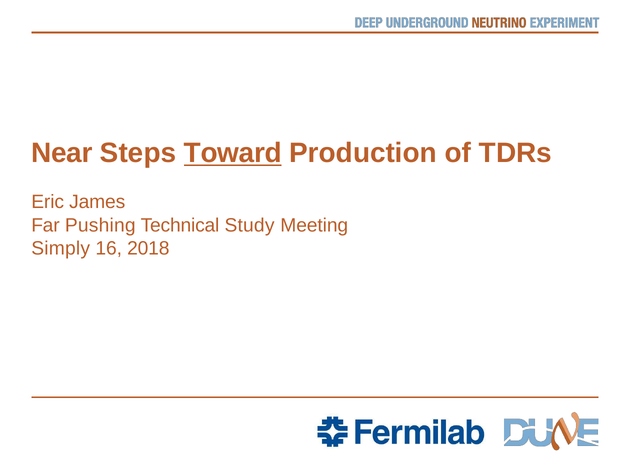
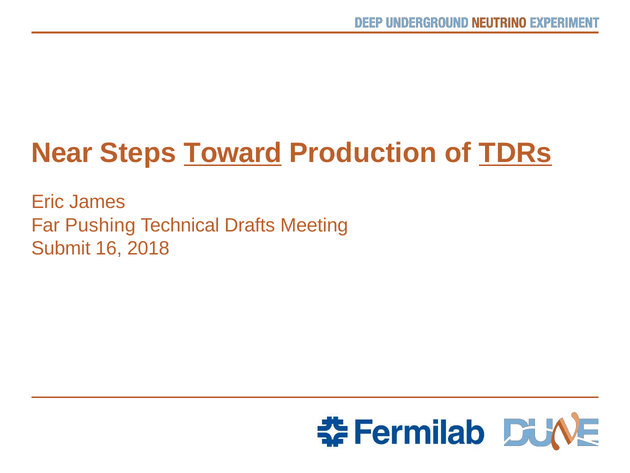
TDRs underline: none -> present (515, 153)
Study: Study -> Drafts (250, 225)
Simply: Simply -> Submit (61, 248)
